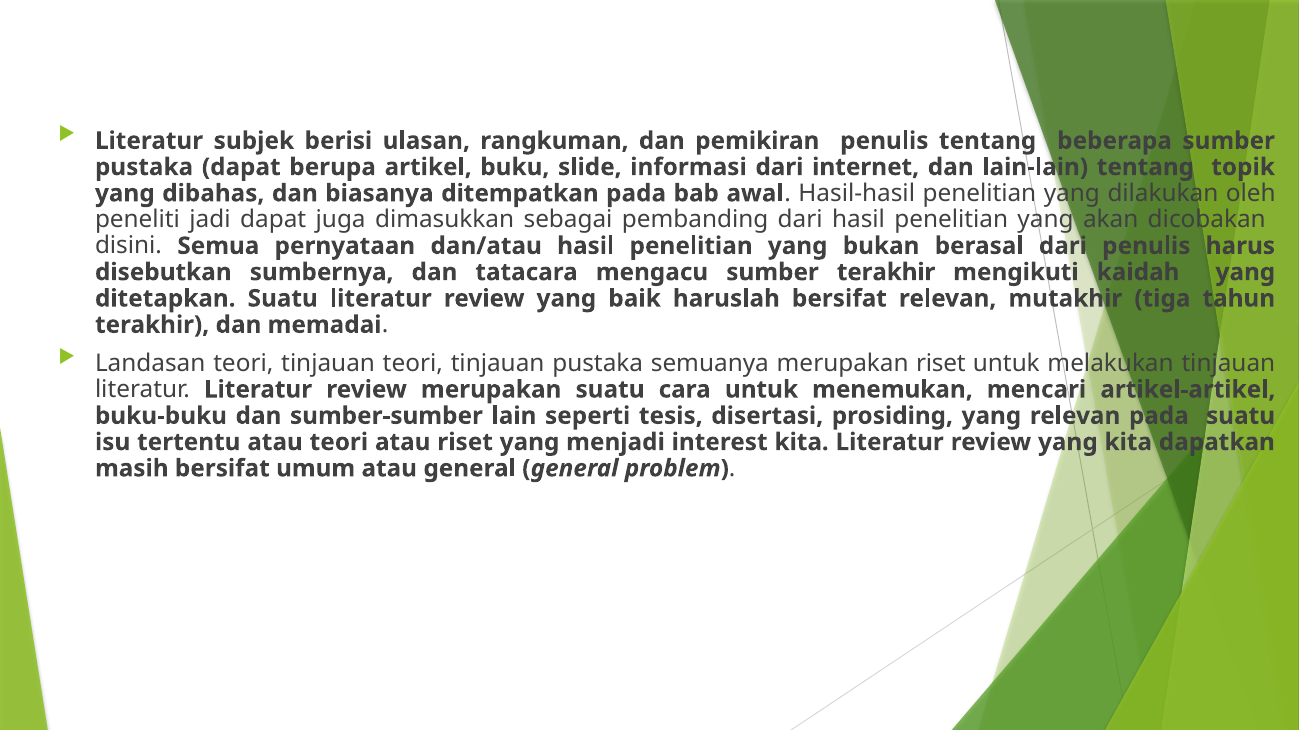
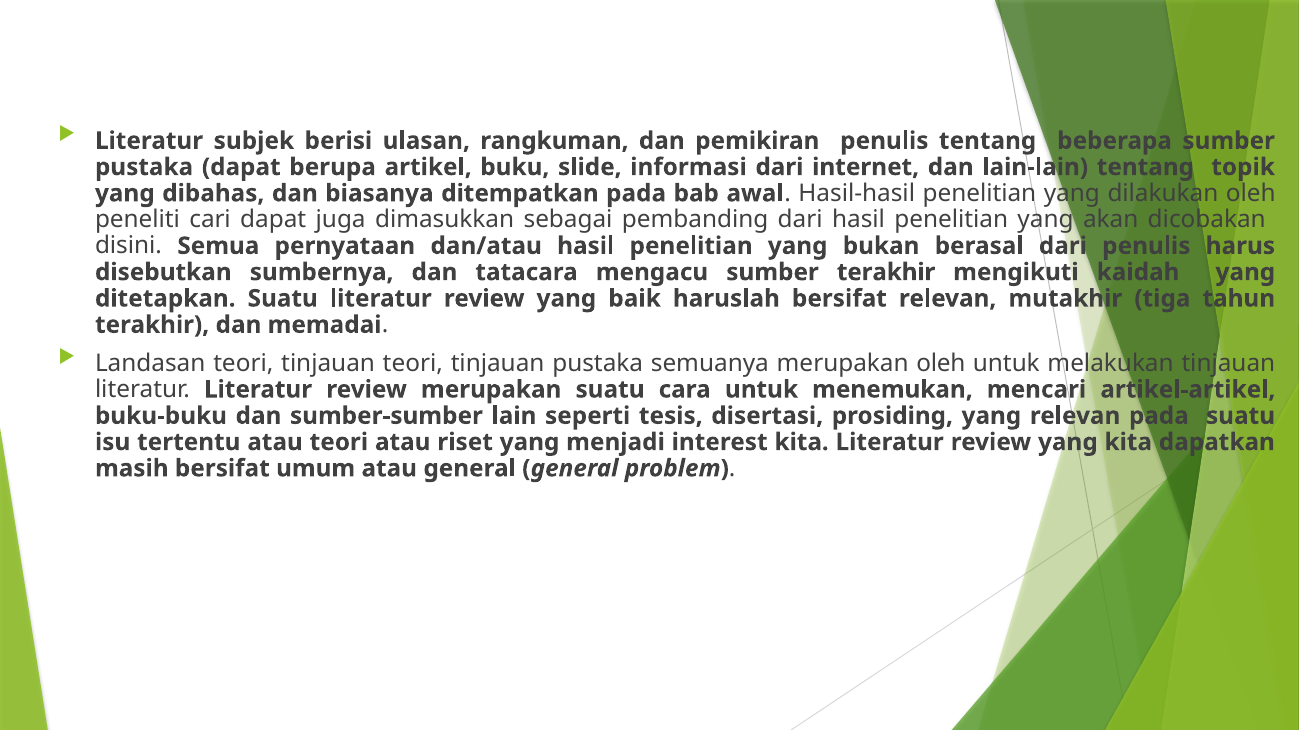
jadi: jadi -> cari (210, 220)
merupakan riset: riset -> oleh (941, 364)
